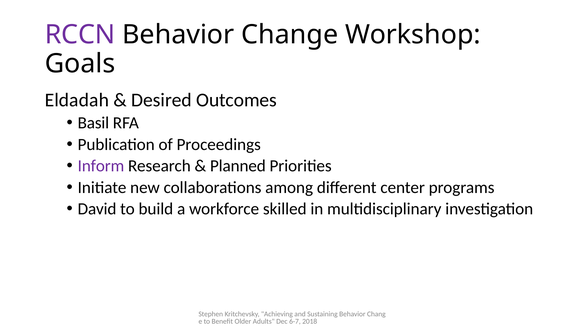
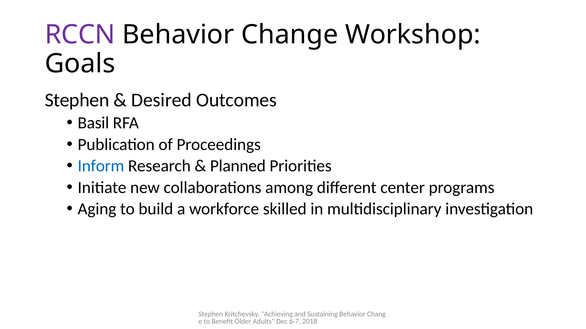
Eldadah: Eldadah -> Stephen (77, 100)
Inform colour: purple -> blue (101, 166)
David: David -> Aging (97, 209)
